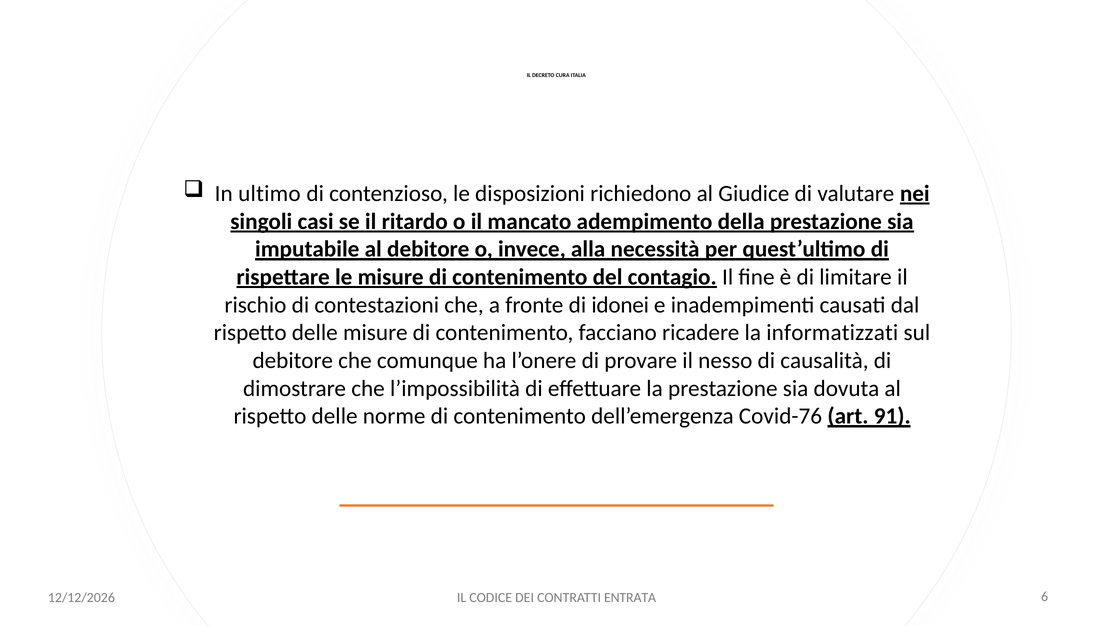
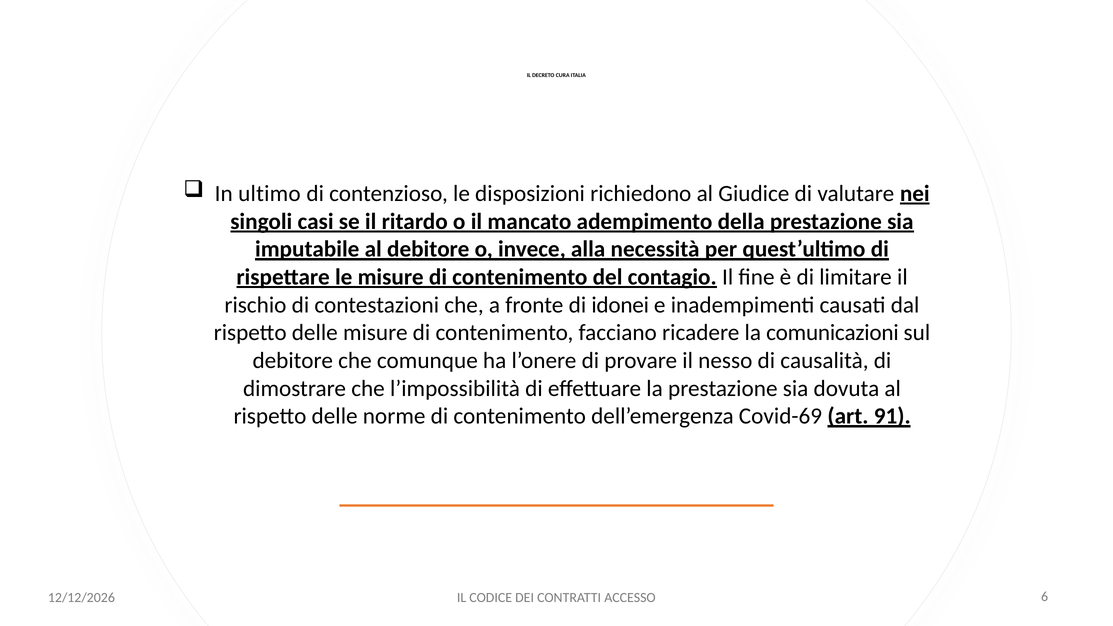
informatizzati: informatizzati -> comunicazioni (832, 333)
Covid-76: Covid-76 -> Covid-69 (780, 416)
ENTRATA: ENTRATA -> ACCESSO (630, 598)
